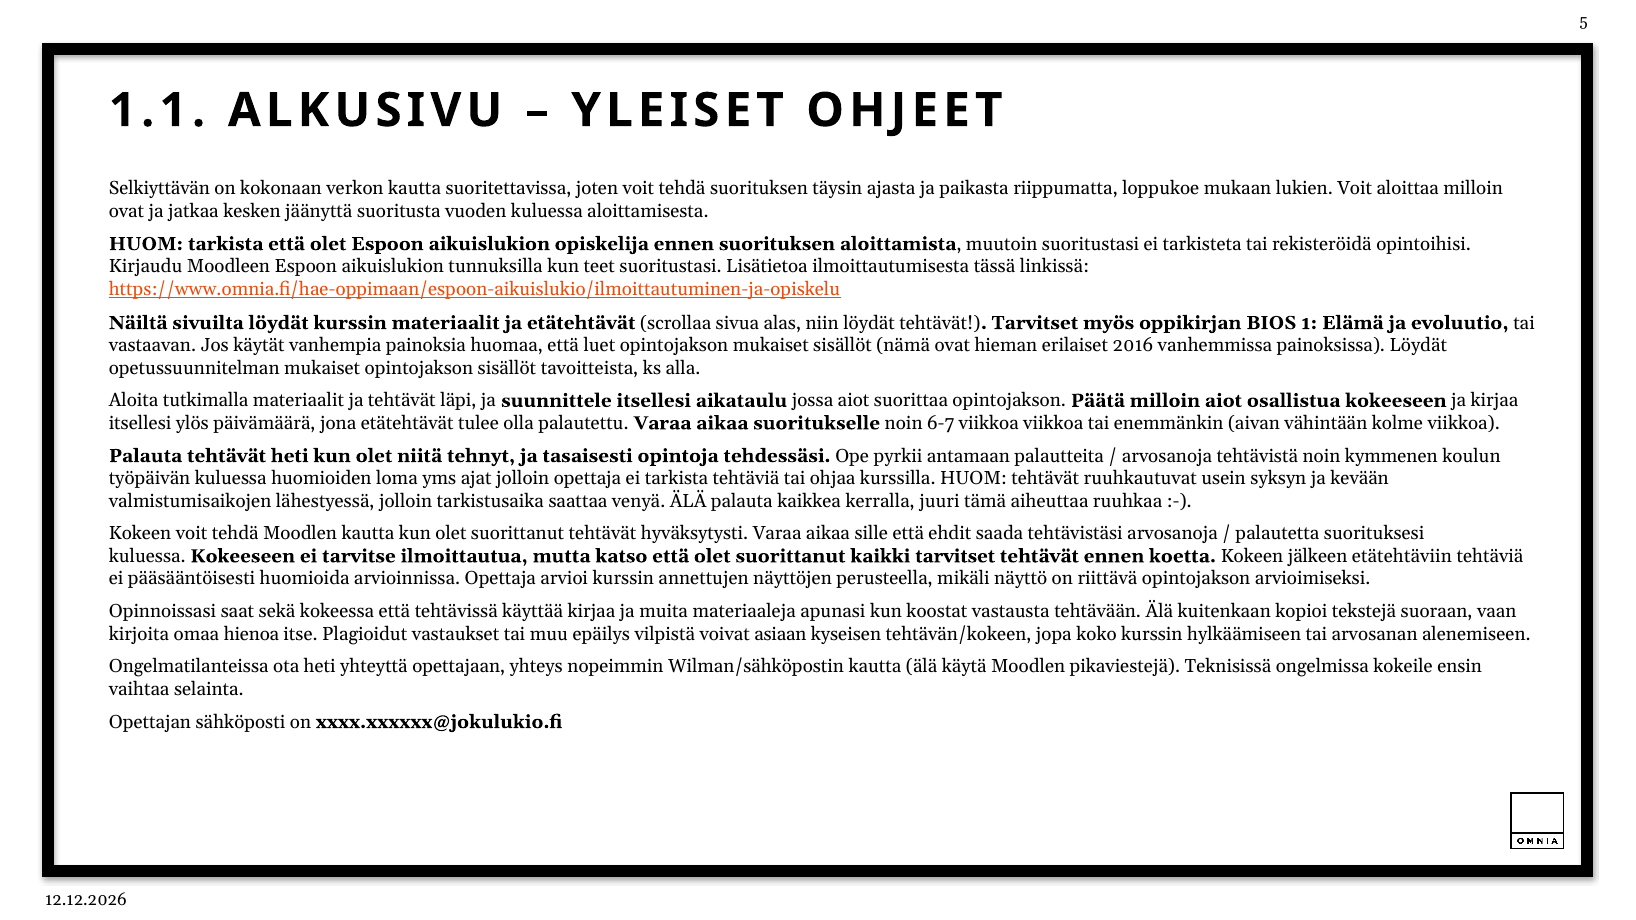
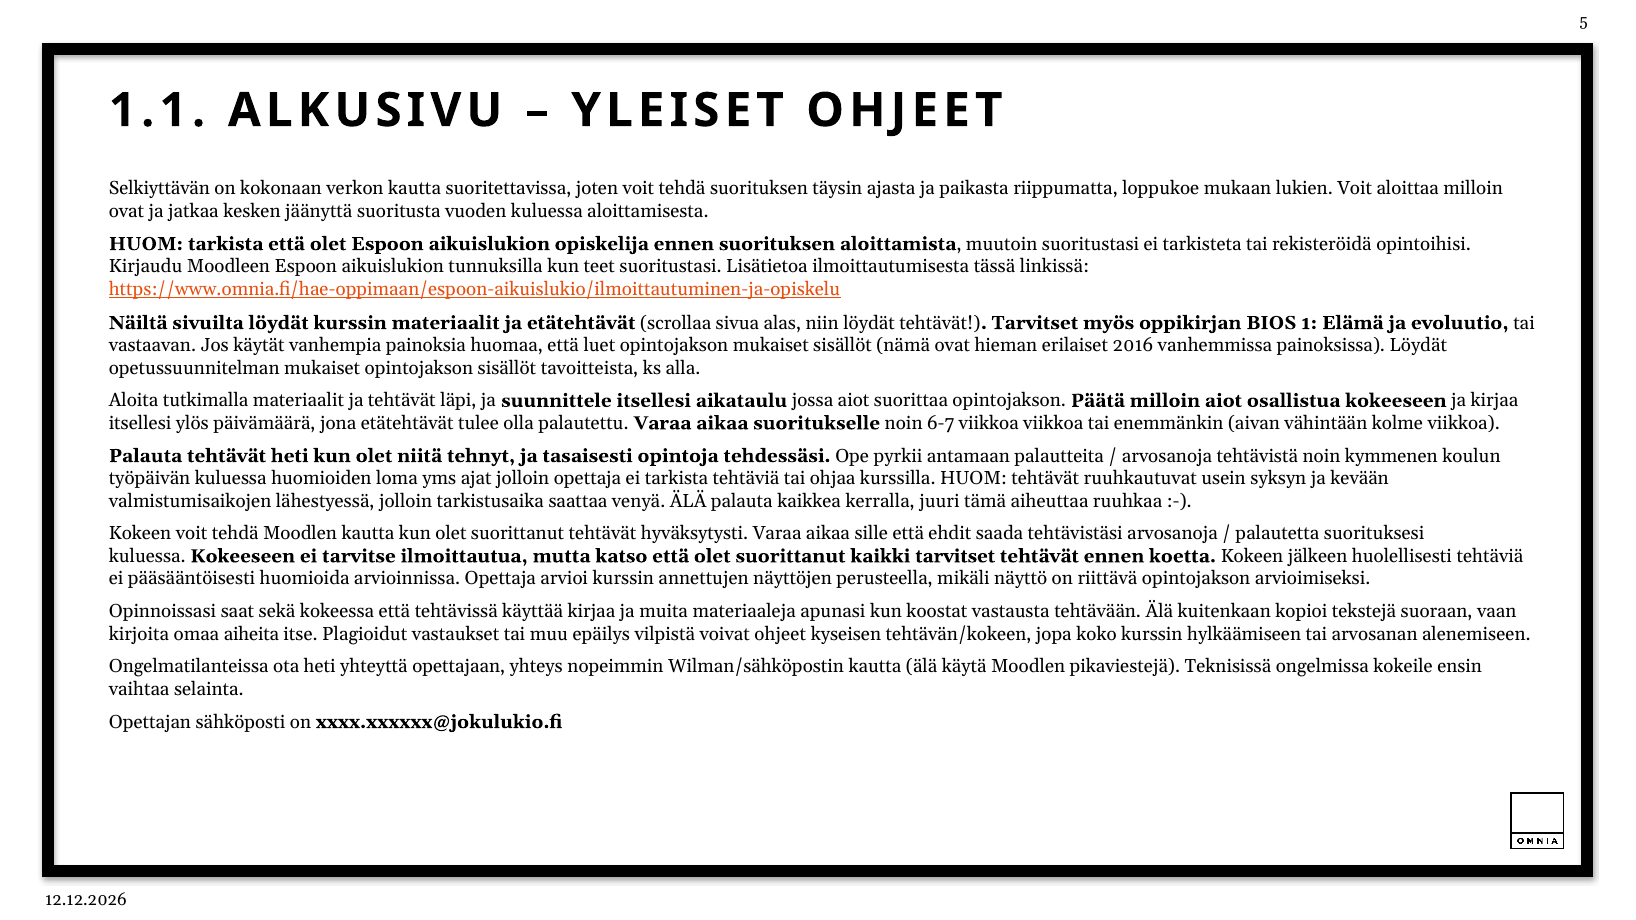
etätehtäviin: etätehtäviin -> huolellisesti (1402, 556)
hienoa: hienoa -> aiheita (251, 634)
voivat asiaan: asiaan -> ohjeet (780, 634)
